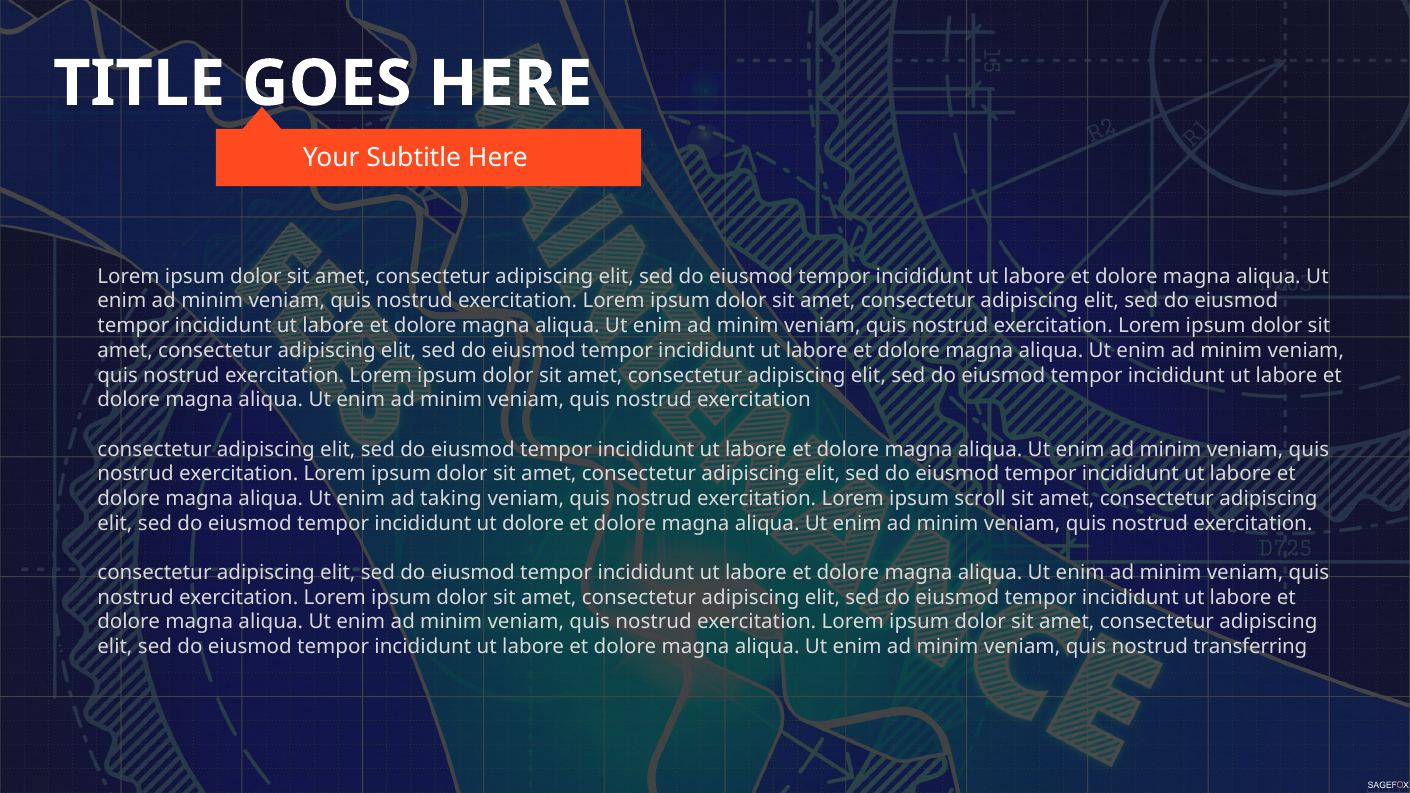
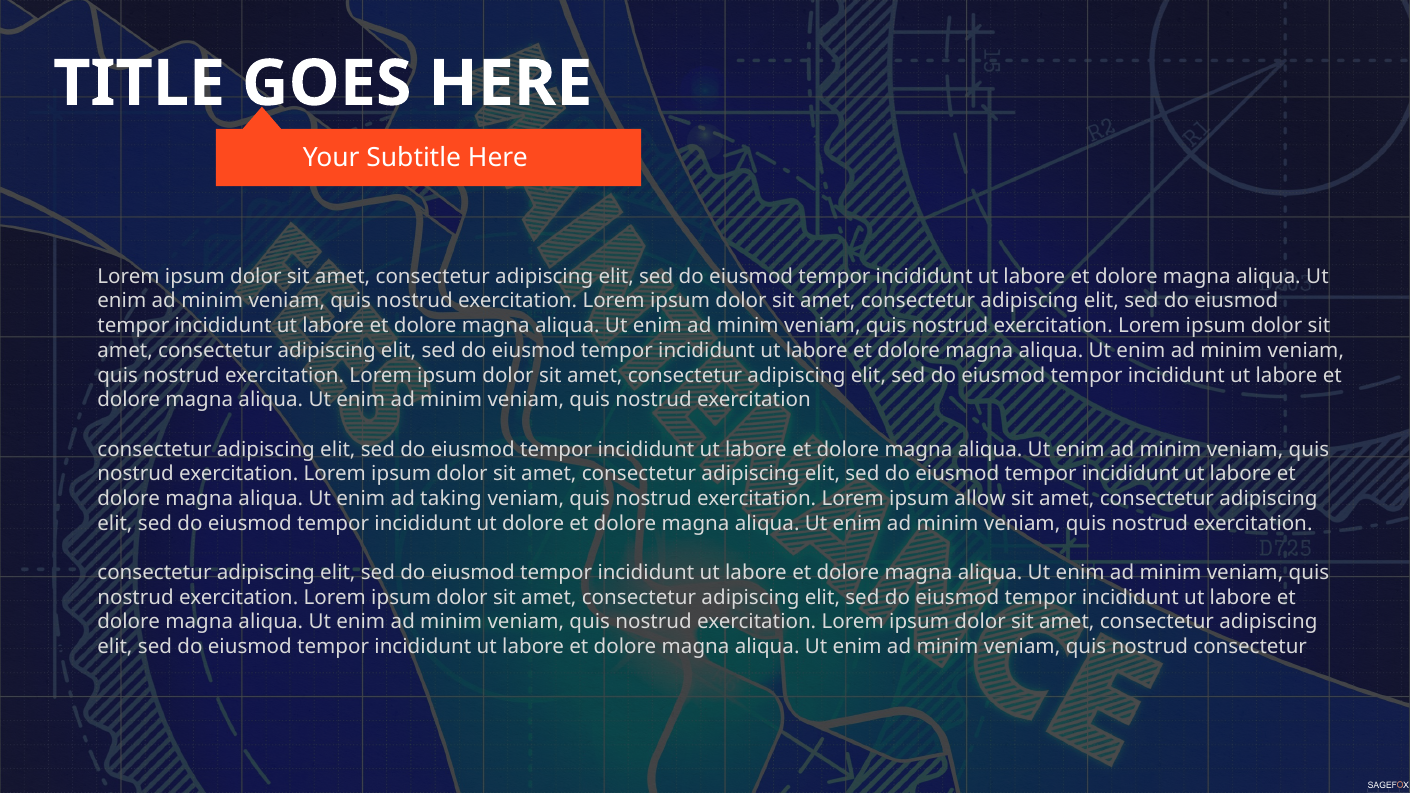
scroll: scroll -> allow (980, 499)
nostrud transferring: transferring -> consectetur (1250, 647)
